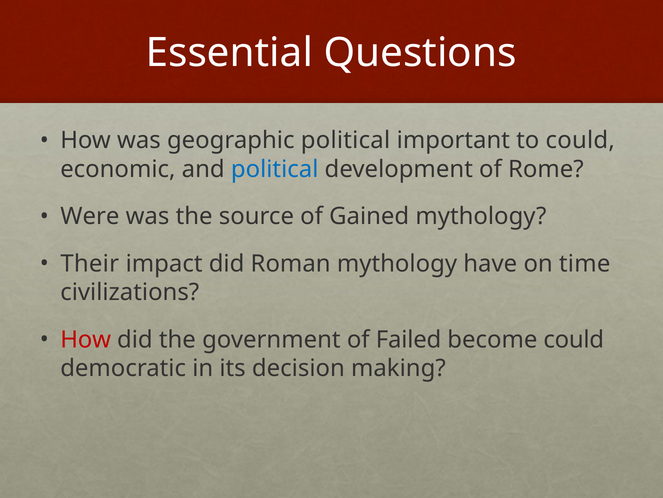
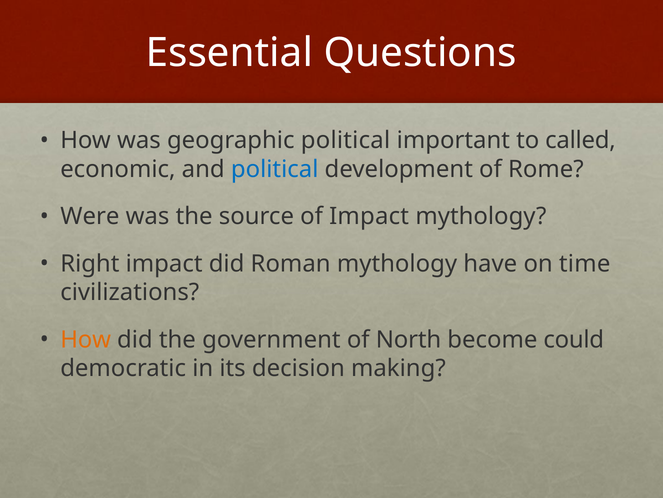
to could: could -> called (580, 140)
of Gained: Gained -> Impact (369, 216)
Their: Their -> Right (90, 263)
How colour: red -> orange (86, 339)
Failed: Failed -> North (409, 339)
